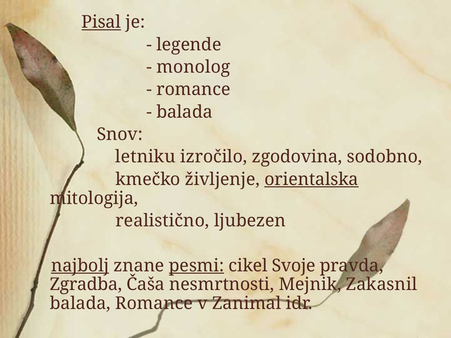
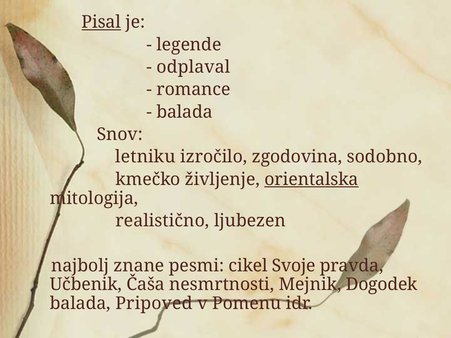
monolog: monolog -> odplaval (193, 67)
najbolj underline: present -> none (80, 266)
pesmi underline: present -> none (196, 266)
Zgradba: Zgradba -> Učbenik (86, 285)
Zakasnil: Zakasnil -> Dogodek (382, 285)
balada Romance: Romance -> Pripoved (154, 304)
Zanimal: Zanimal -> Pomenu (247, 304)
